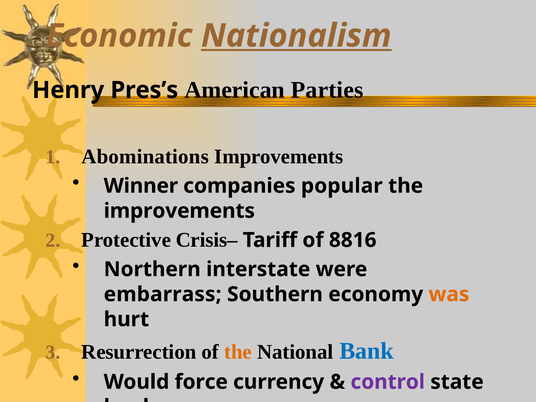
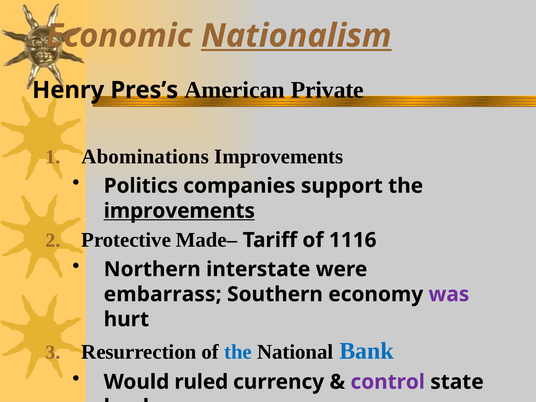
Parties: Parties -> Private (327, 90)
Winner: Winner -> Politics (141, 186)
popular: popular -> support (342, 186)
improvements underline: none -> present (179, 211)
Crisis–: Crisis– -> Made– (207, 240)
8816: 8816 -> 1116 (353, 240)
was colour: orange -> purple (449, 294)
the colour: orange -> blue (238, 352)
force: force -> ruled (201, 382)
